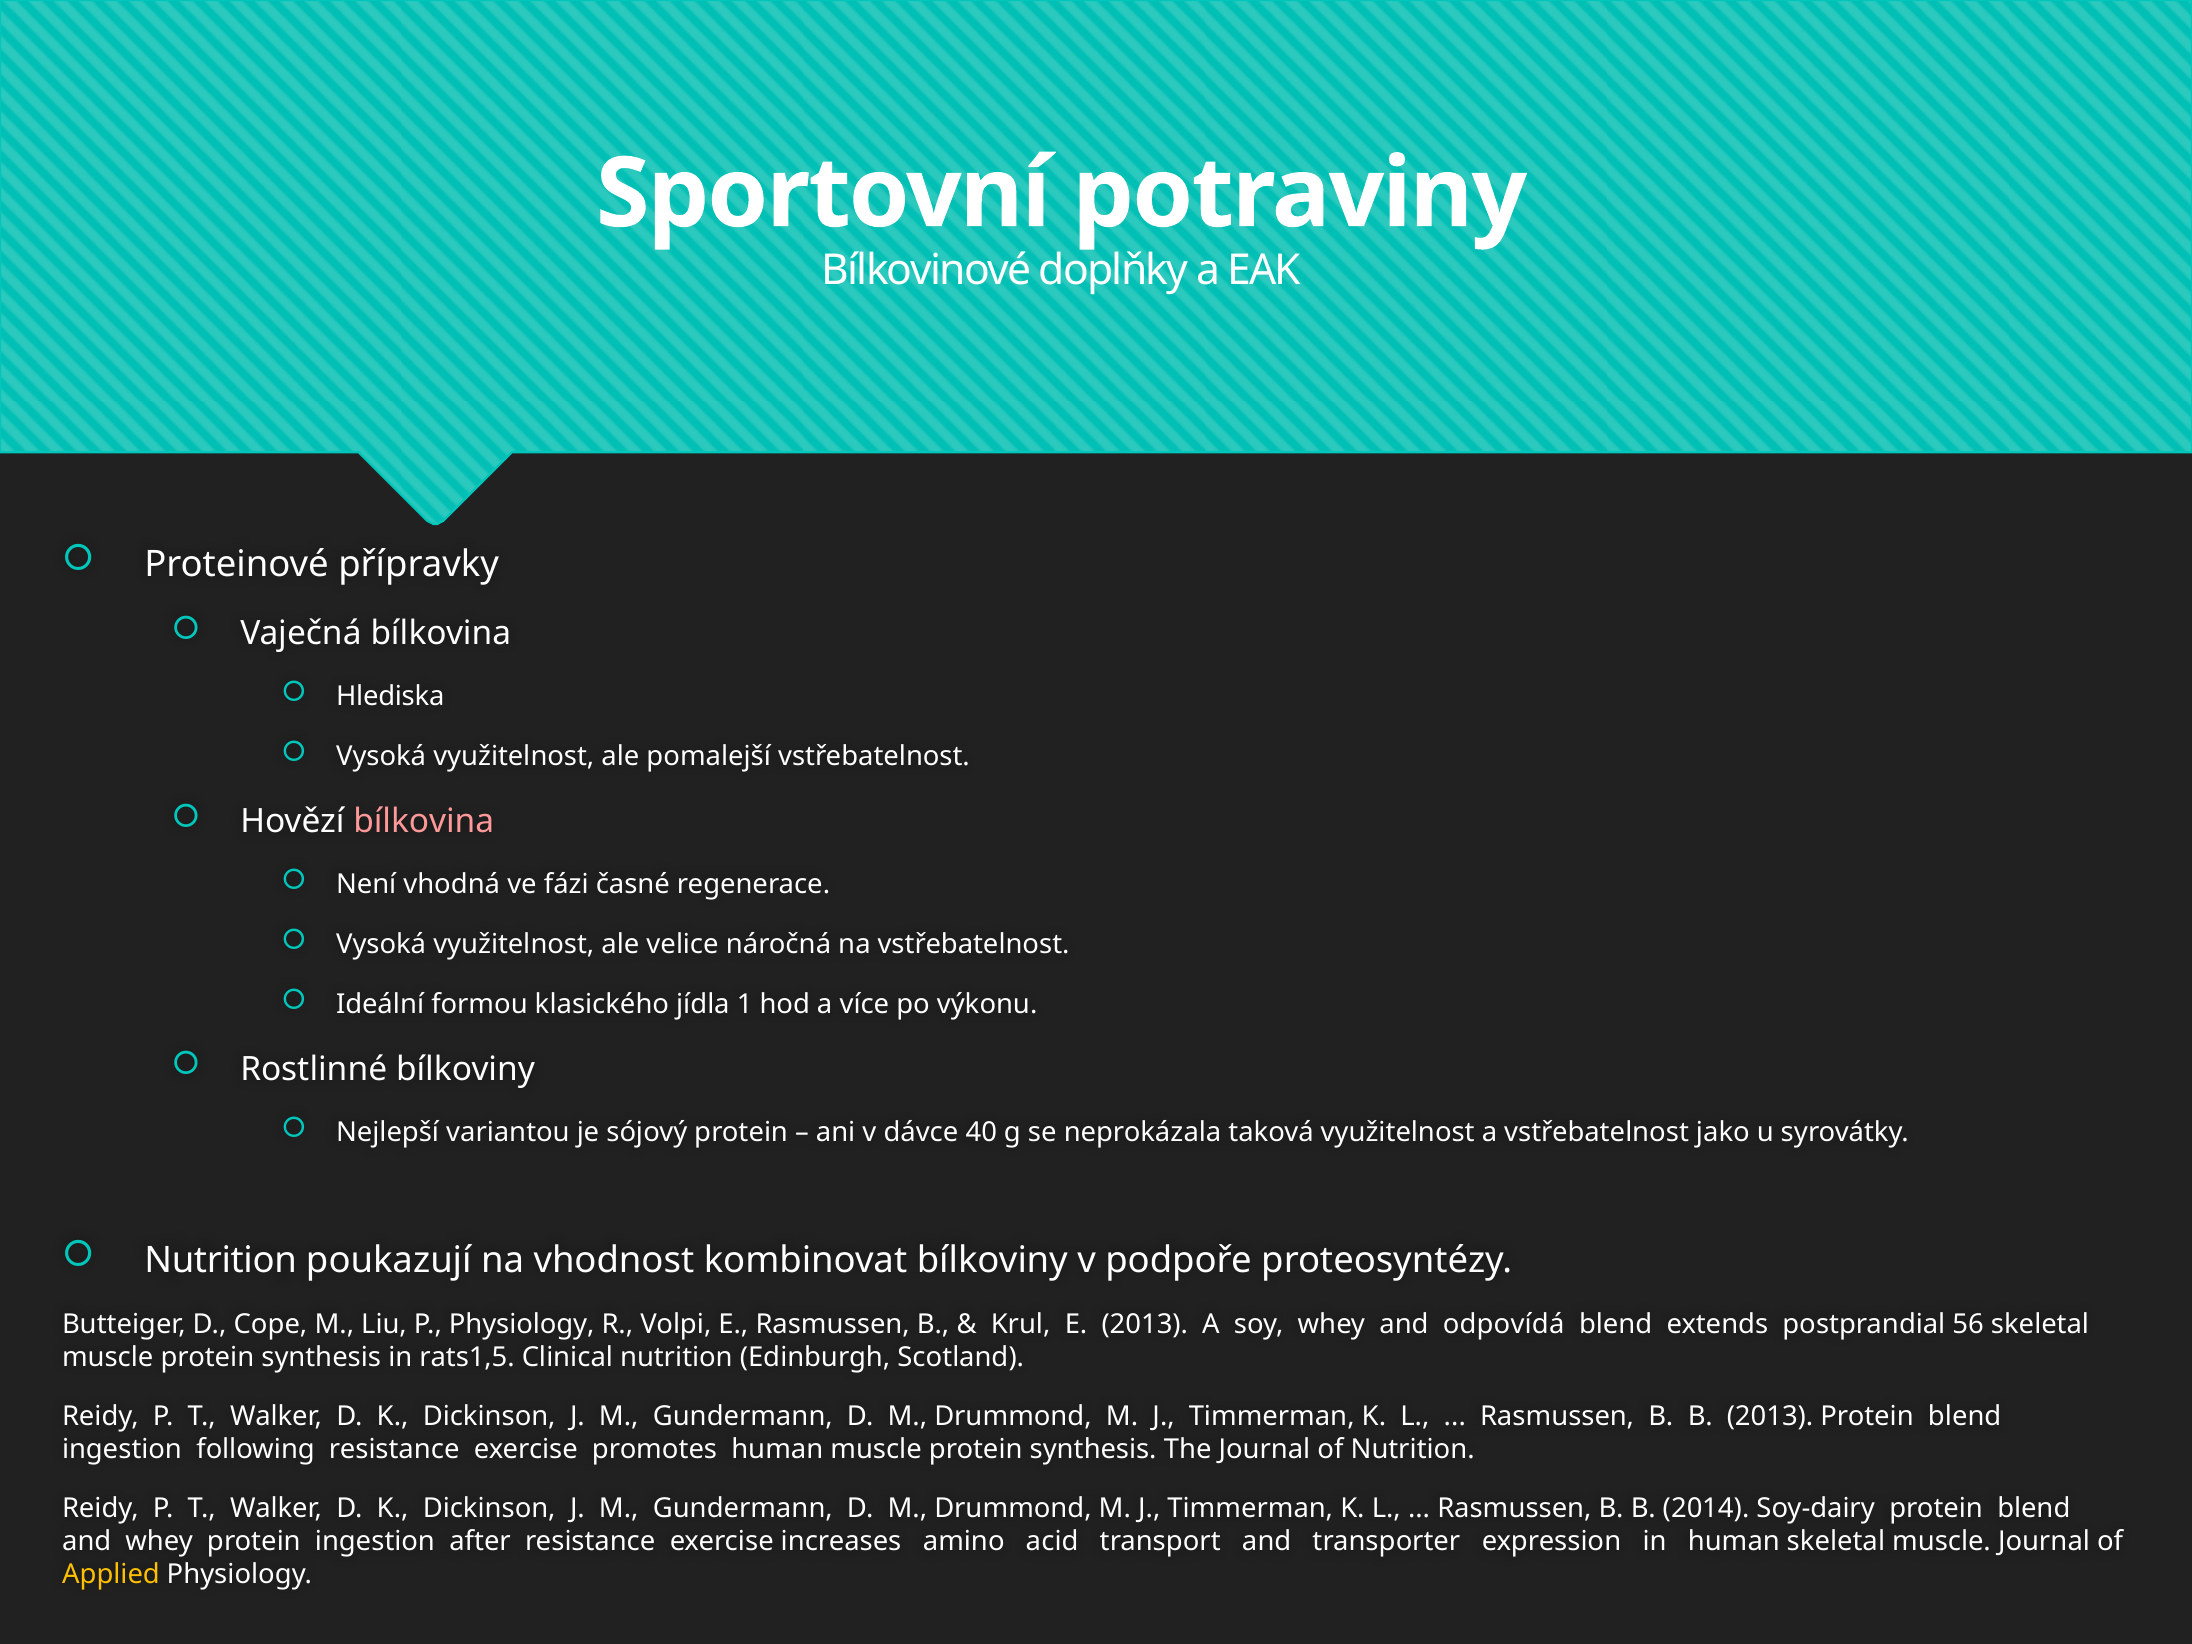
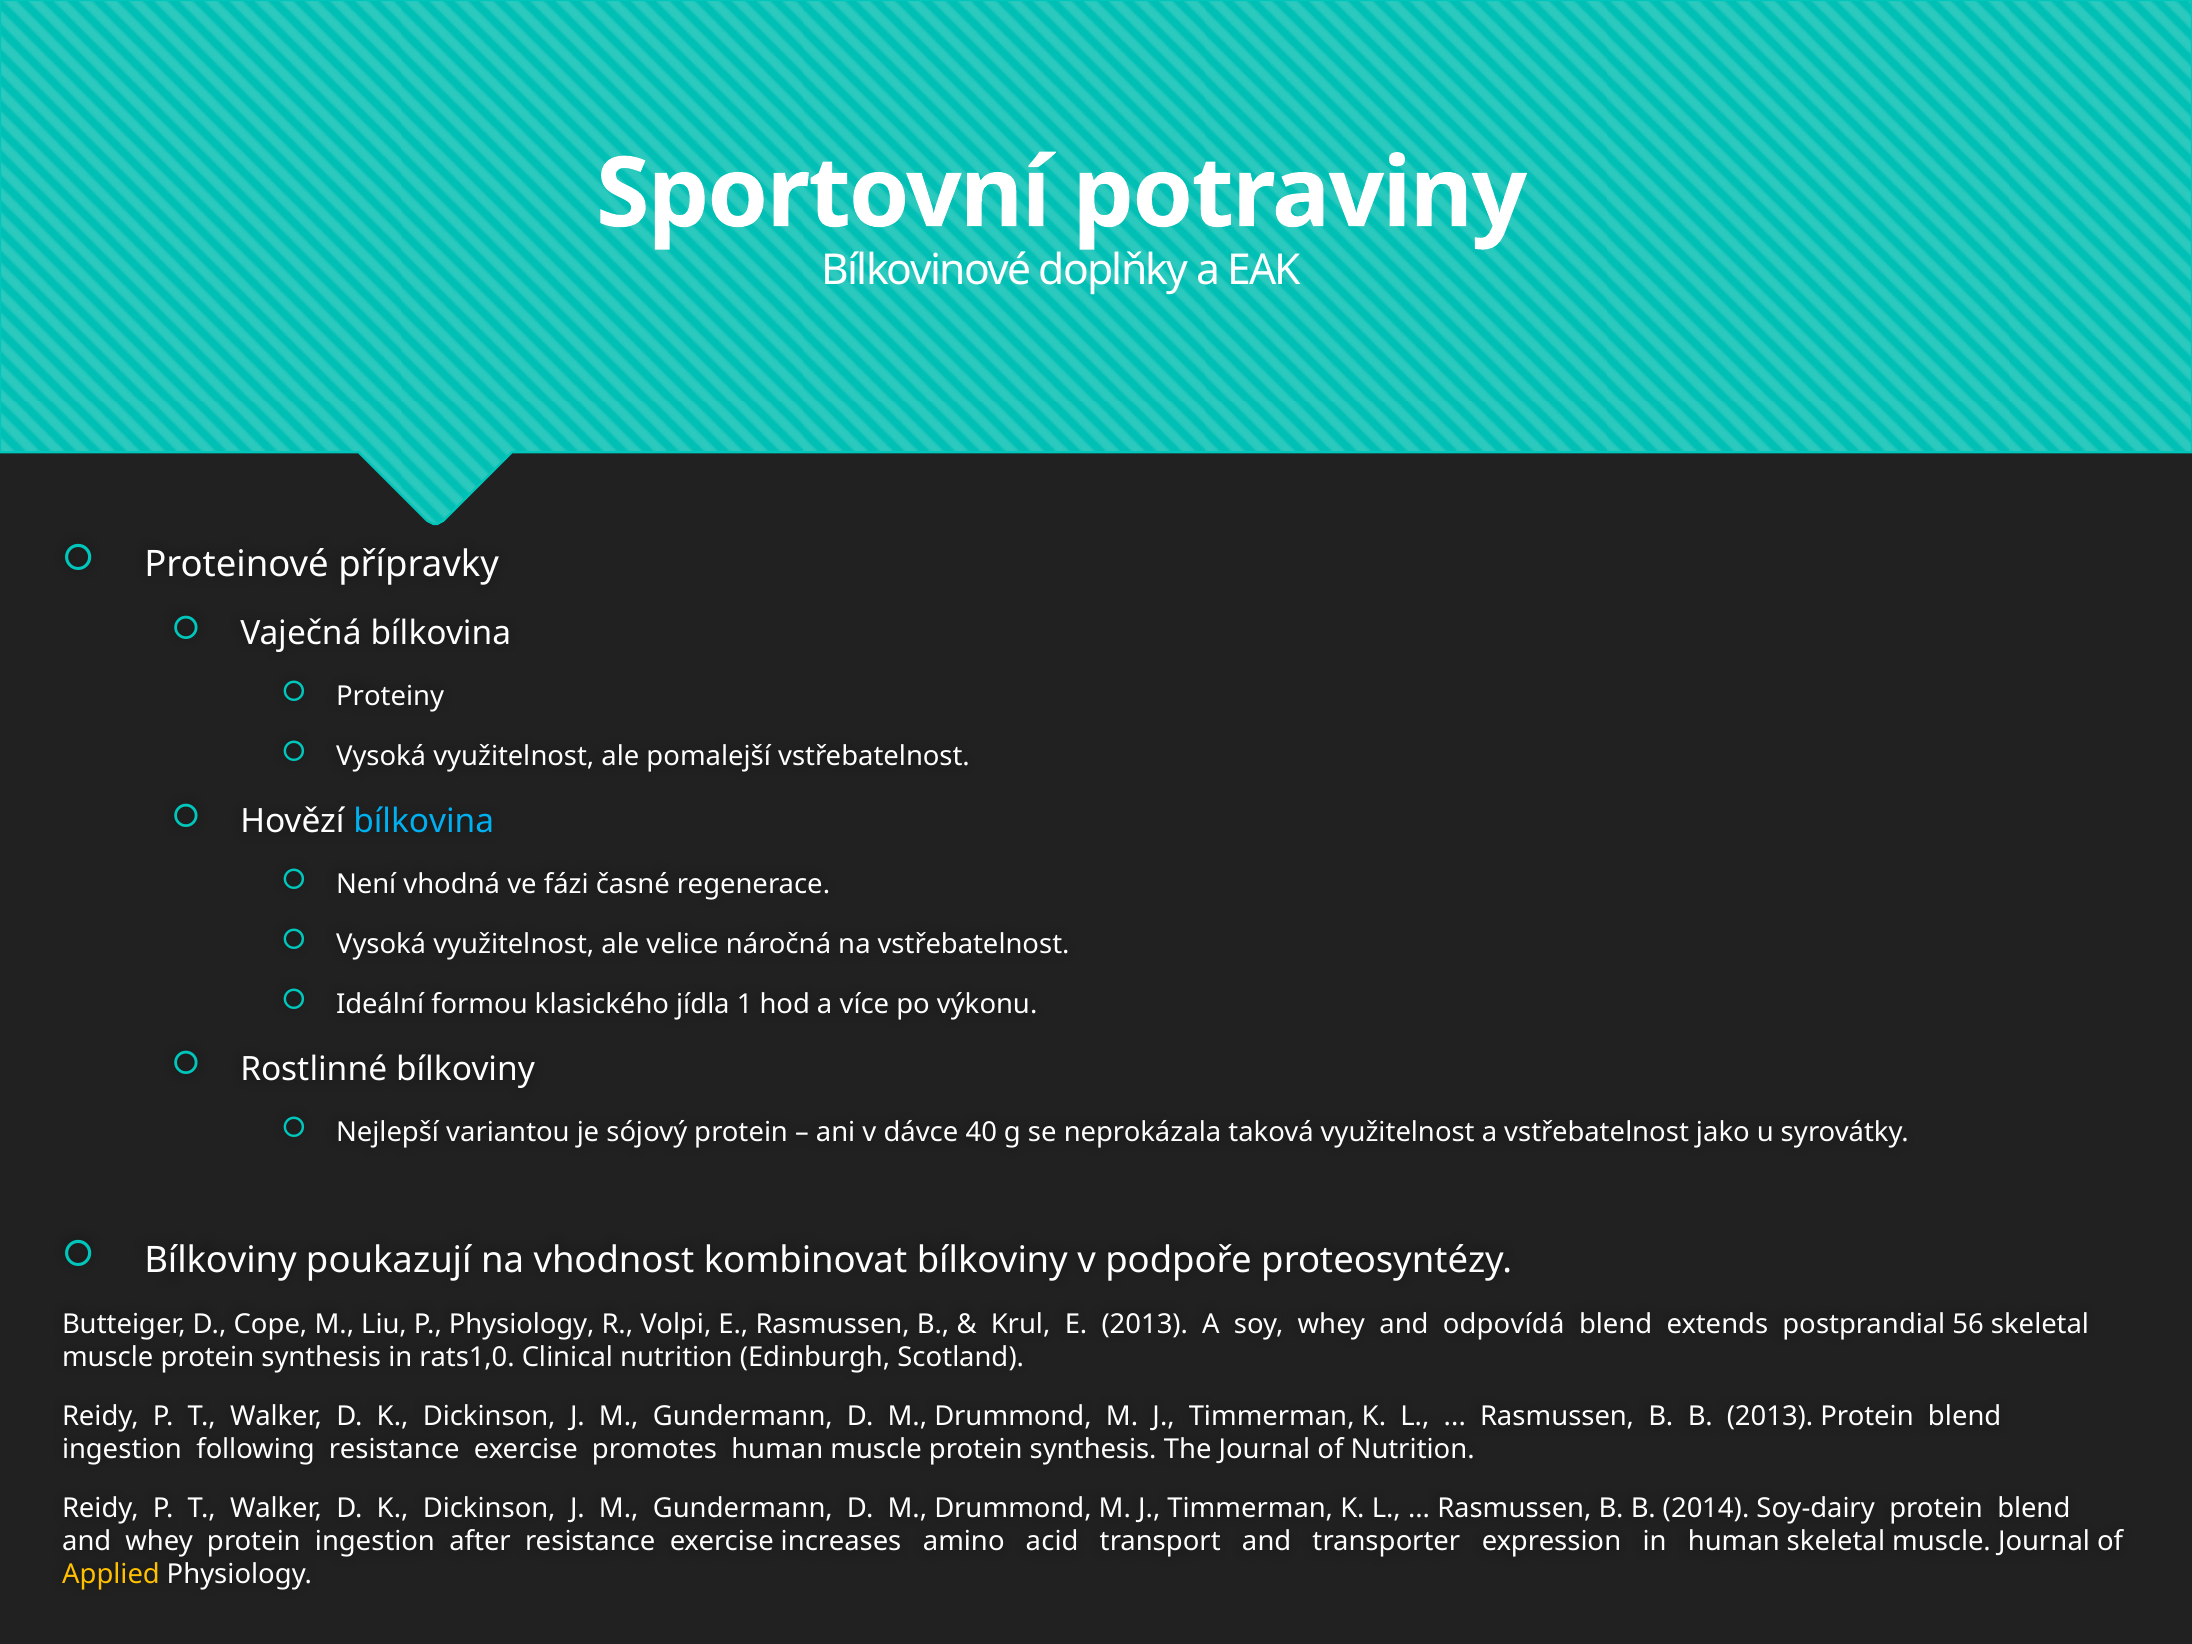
Hlediska: Hlediska -> Proteiny (390, 697)
bílkovina colour: pink -> light blue (424, 822)
Nutrition: Nutrition -> Bílkoviny (221, 1261)
rats1,5: rats1,5 -> rats1,0 (467, 1357)
